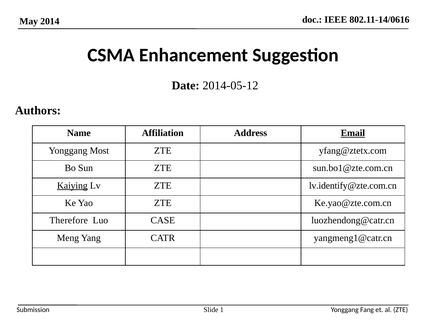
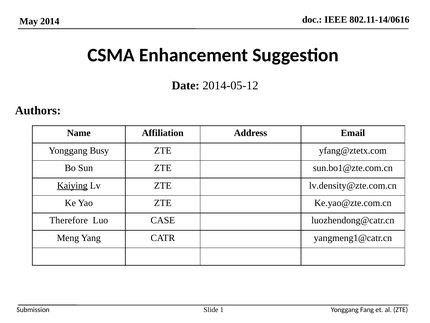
Email underline: present -> none (353, 133)
Most: Most -> Busy (99, 150)
lv.identify@zte.com.cn: lv.identify@zte.com.cn -> lv.density@zte.com.cn (353, 185)
